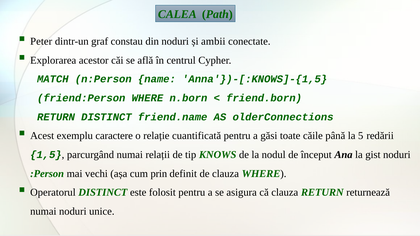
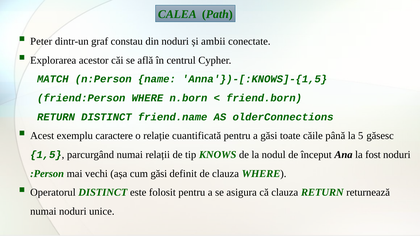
redării: redării -> găsesc (380, 136)
gist: gist -> fost (373, 155)
cum prin: prin -> găsi (159, 174)
